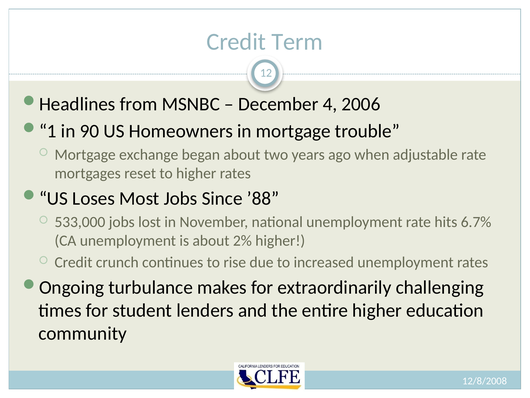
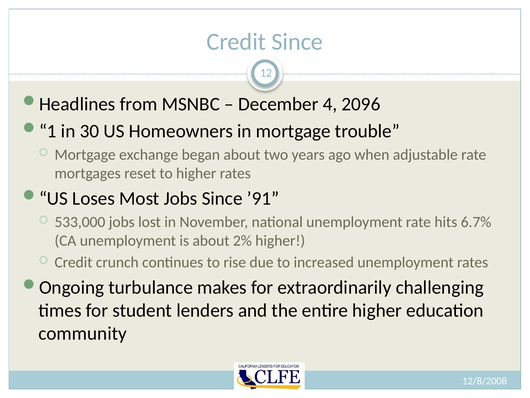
Credit Term: Term -> Since (297, 42)
2006: 2006 -> 2096 (361, 104)
90: 90 -> 30 (89, 131)
’88: ’88 -> ’91 (263, 198)
